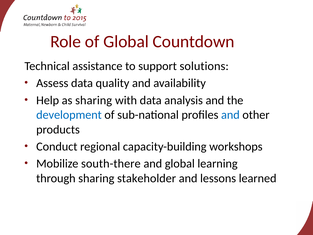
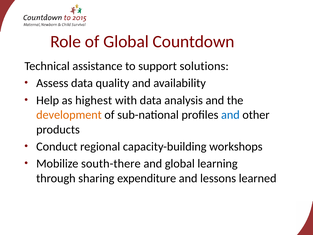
as sharing: sharing -> highest (94, 100)
development colour: blue -> orange (69, 115)
stakeholder: stakeholder -> expenditure (147, 178)
